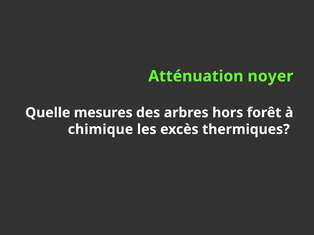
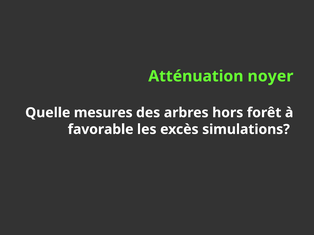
chimique: chimique -> favorable (101, 130)
thermiques: thermiques -> simulations (246, 130)
